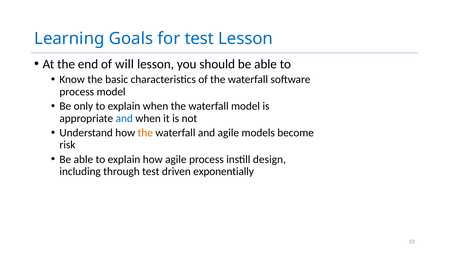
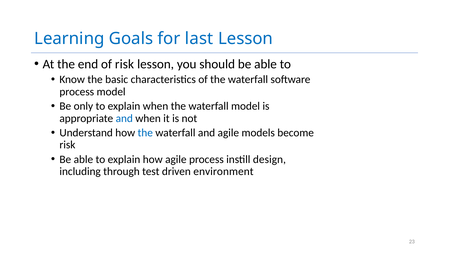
for test: test -> last (199, 39)
of will: will -> risk (125, 64)
the colour: orange -> blue (145, 133)
exponentially: exponentially -> environment (223, 171)
